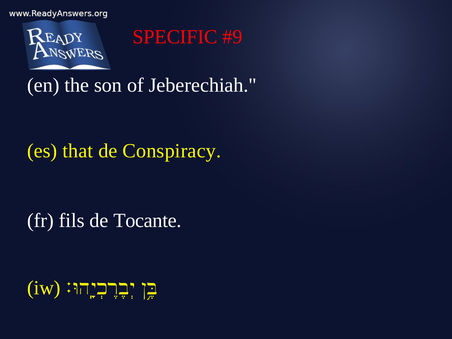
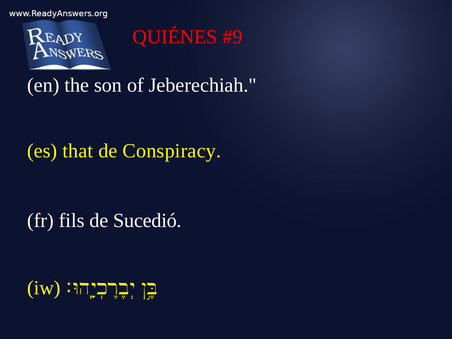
SPECIFIC: SPECIFIC -> QUIÉNES (175, 37)
Tocante: Tocante -> Sucedió (147, 221)
